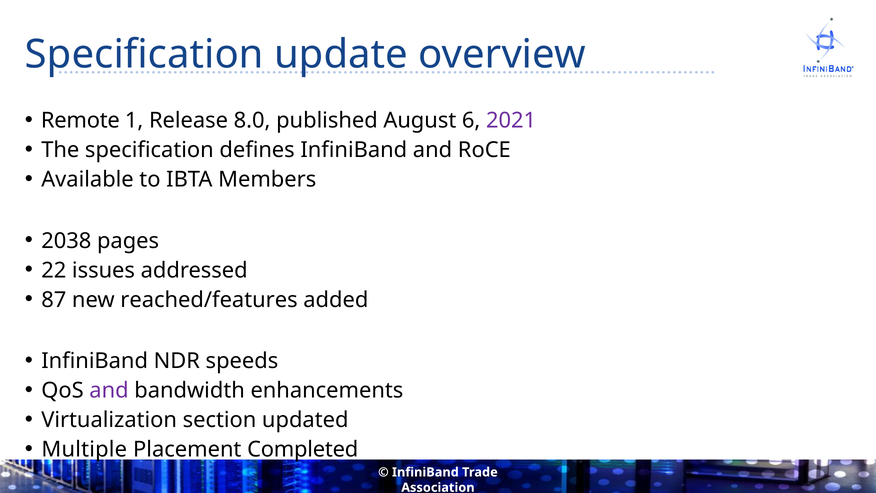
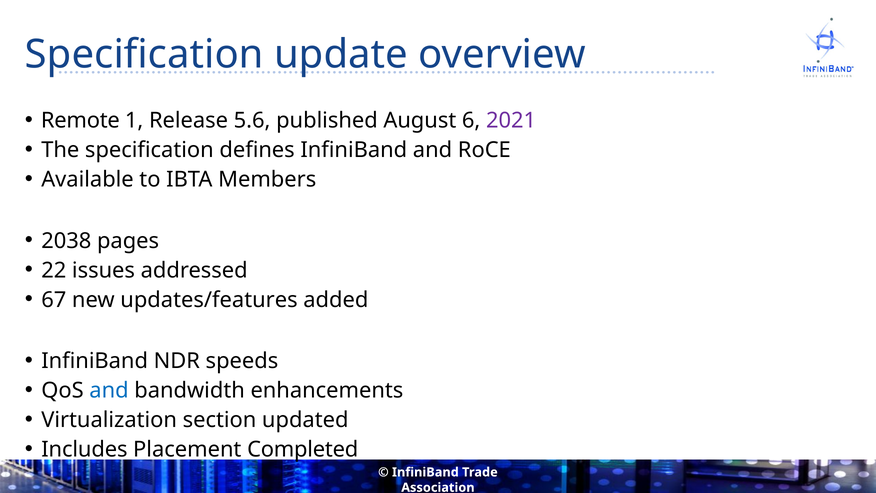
8.0: 8.0 -> 5.6 (252, 120)
87: 87 -> 67 (54, 300)
reached/features: reached/features -> updates/features (209, 300)
and colour: purple -> blue (109, 390)
Multiple: Multiple -> Includes (84, 449)
